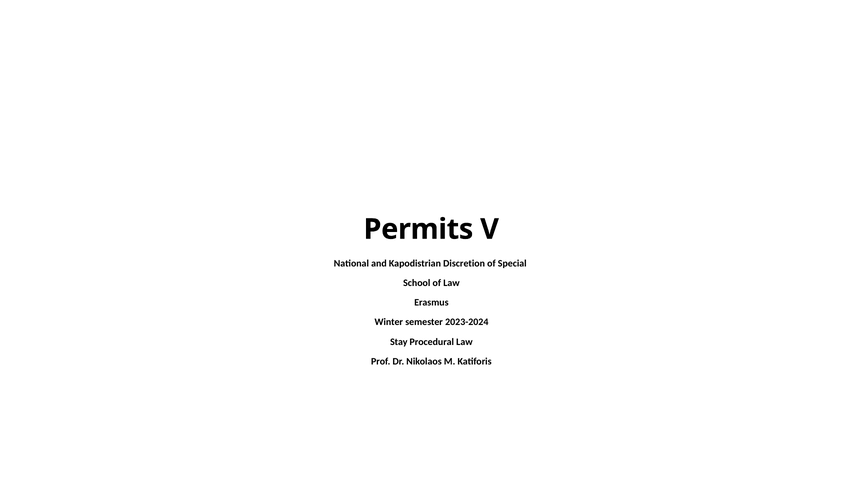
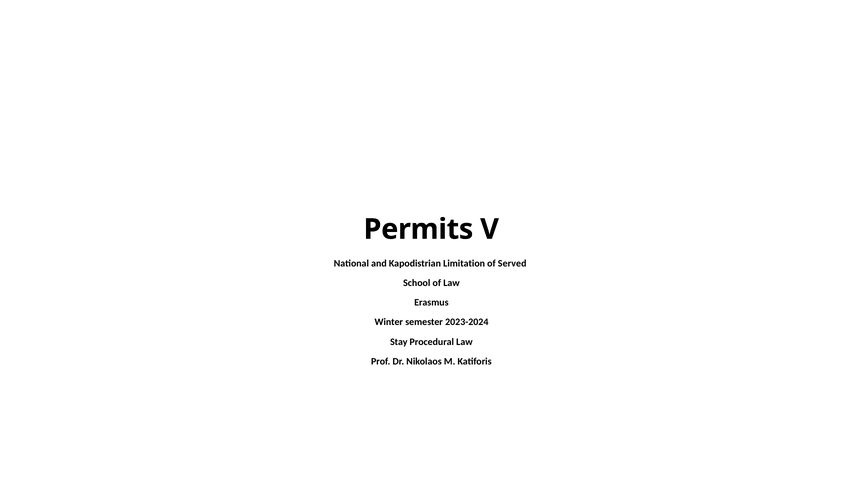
Discretion: Discretion -> Limitation (464, 264)
Special: Special -> Served (512, 264)
